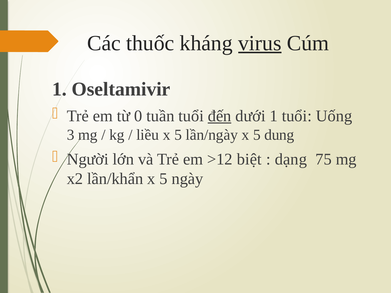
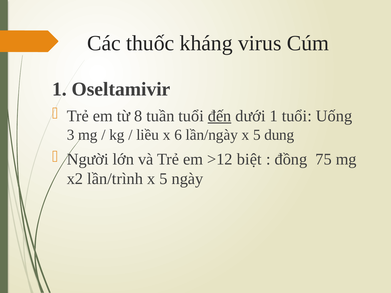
virus underline: present -> none (260, 43)
0: 0 -> 8 (138, 116)
liều x 5: 5 -> 6 (178, 135)
dạng: dạng -> đồng (291, 159)
lần/khẩn: lần/khẩn -> lần/trình (115, 179)
